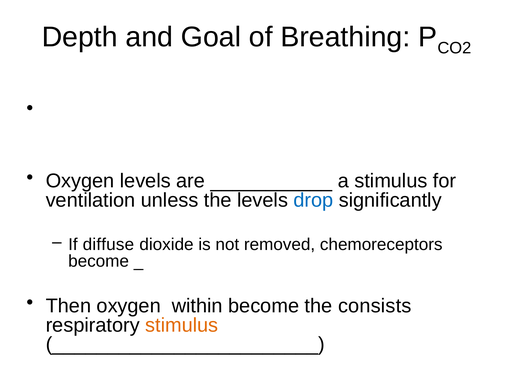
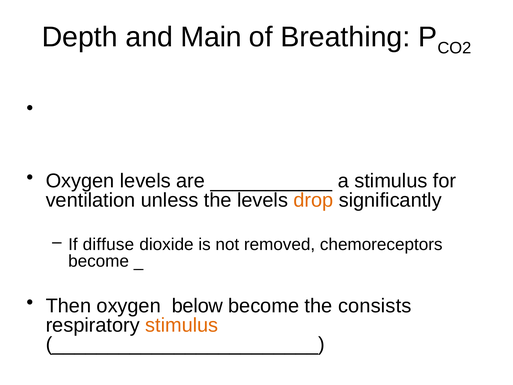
Goal: Goal -> Main (211, 37)
drop colour: blue -> orange (313, 200)
within: within -> below (197, 306)
